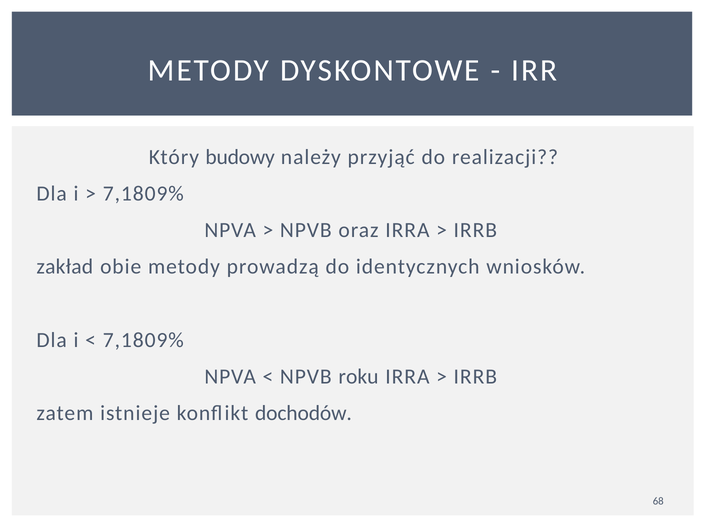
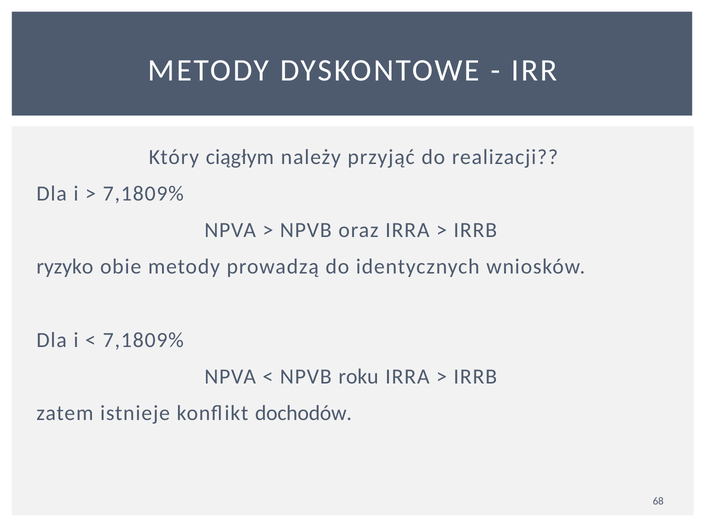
budowy: budowy -> ciągłym (240, 157)
zakład: zakład -> ryzyko (65, 267)
